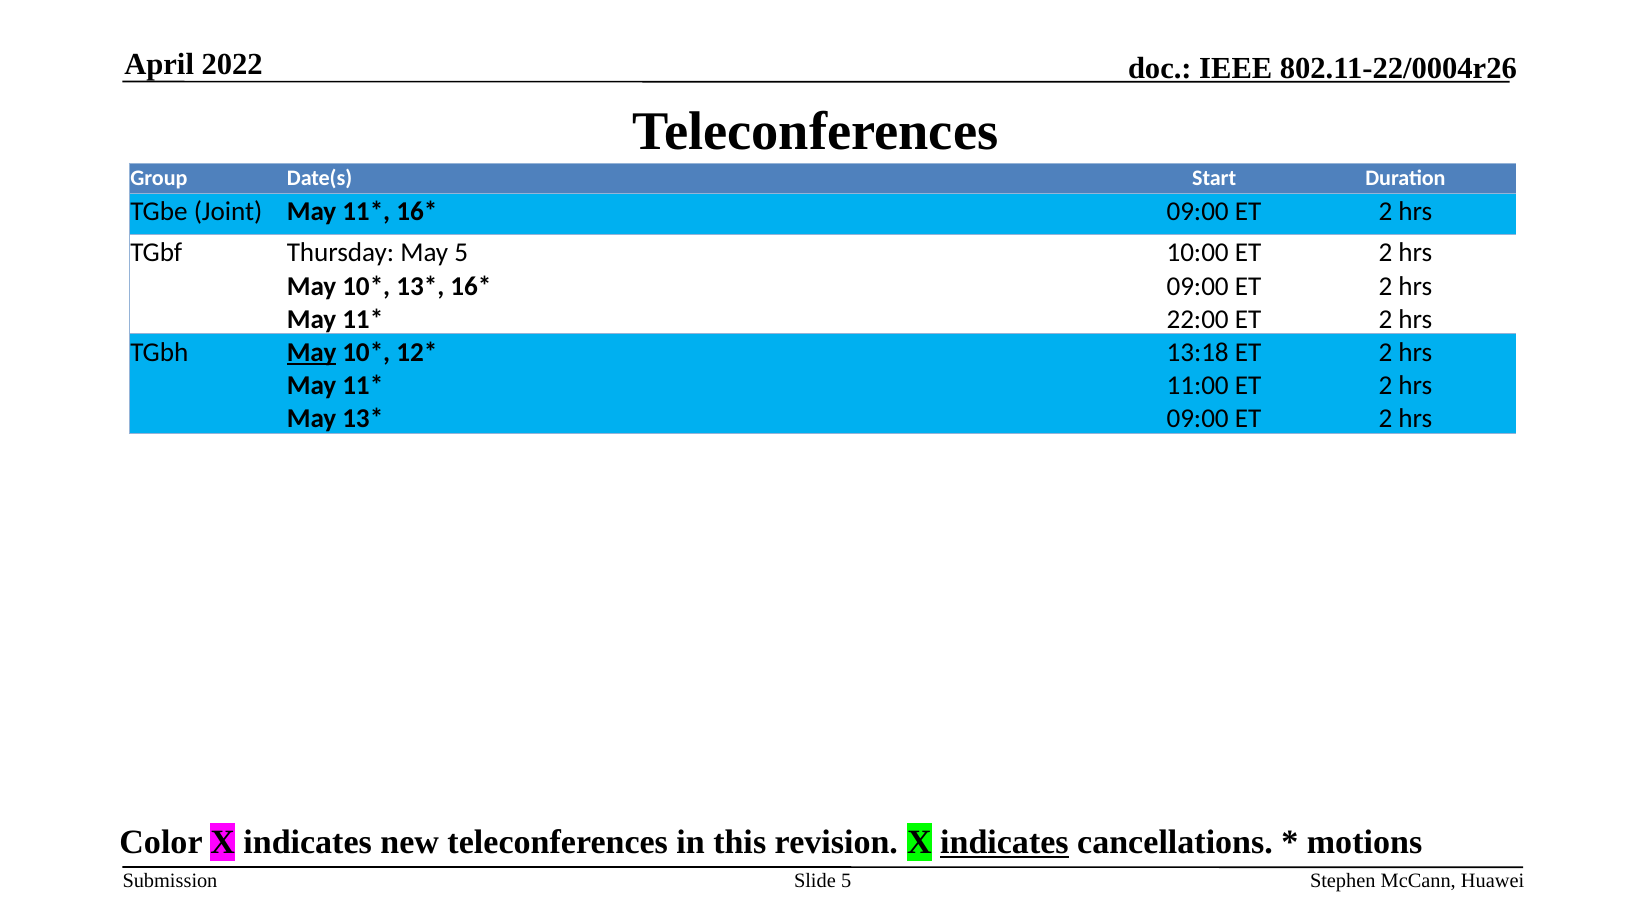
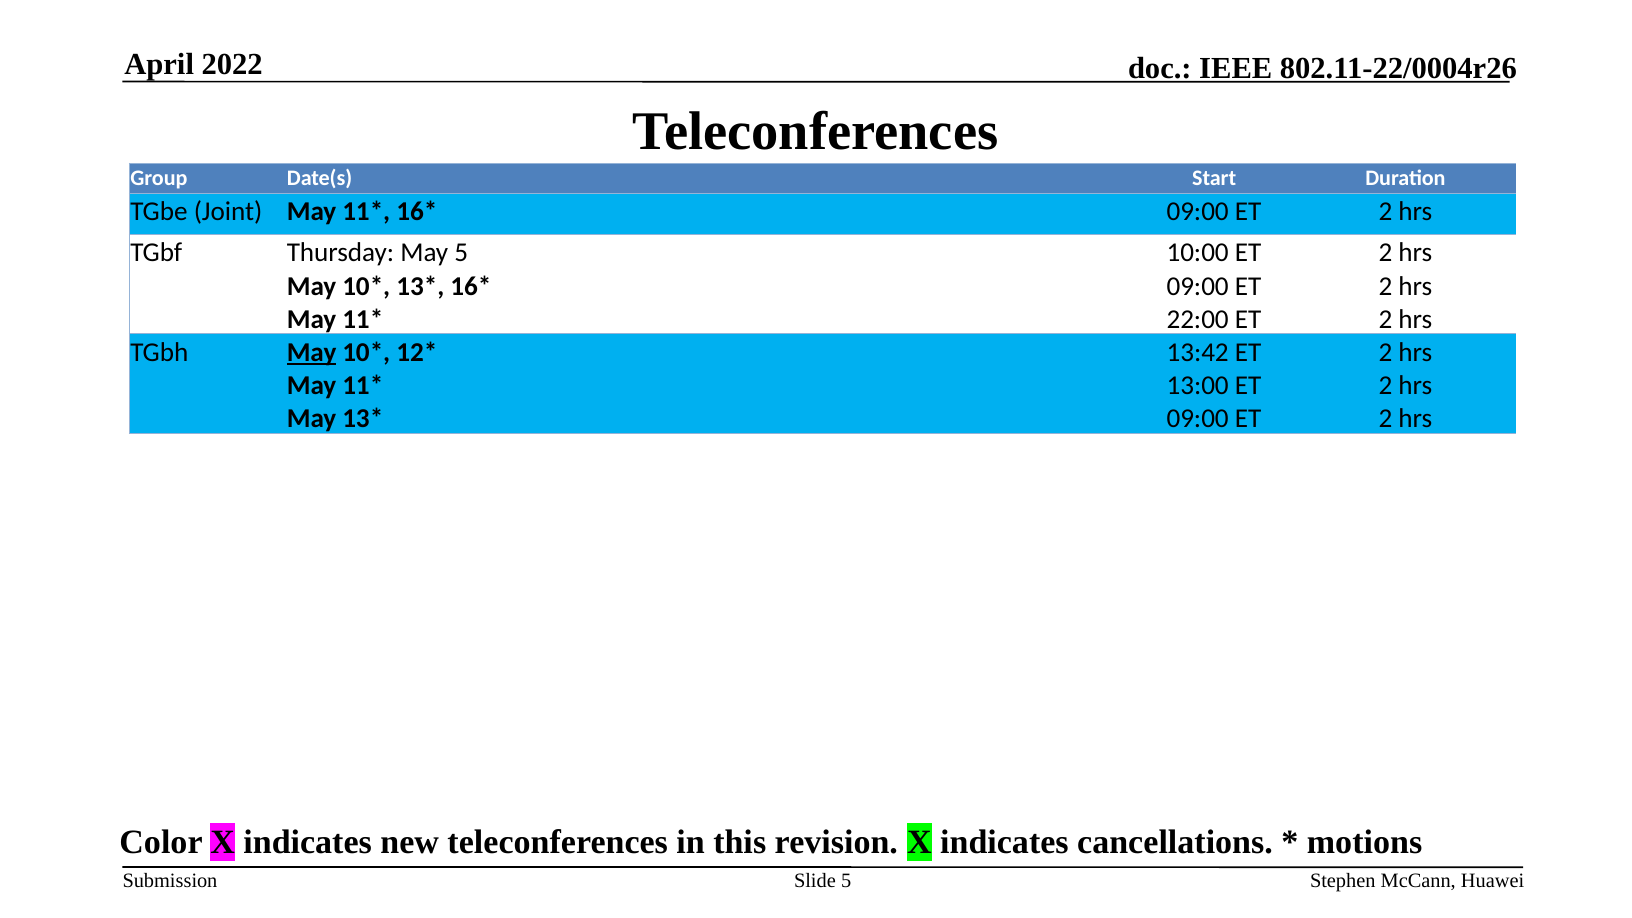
13:18: 13:18 -> 13:42 (1198, 352)
11:00: 11:00 -> 13:00 (1198, 385)
indicates underline: present -> none (1004, 842)
